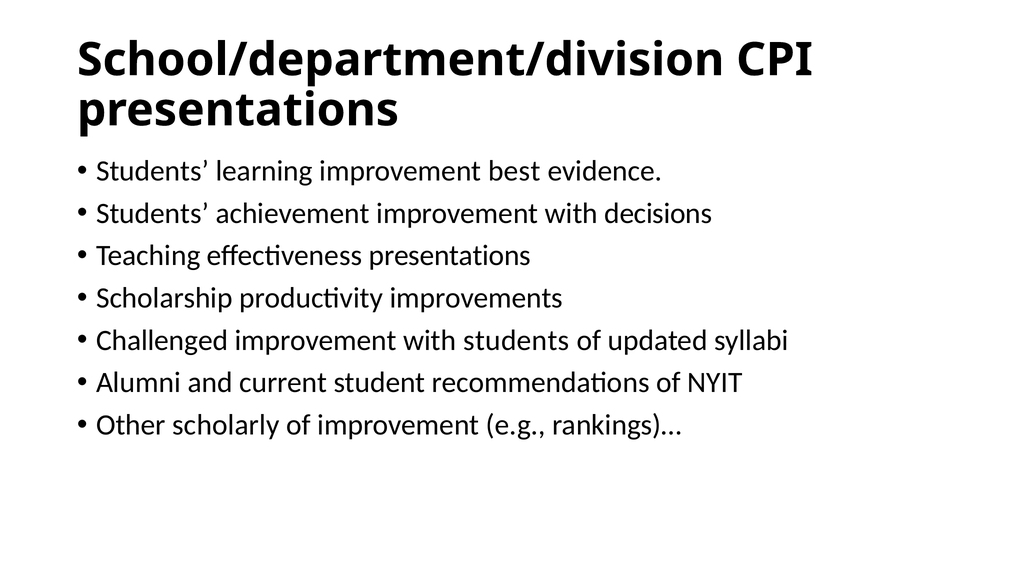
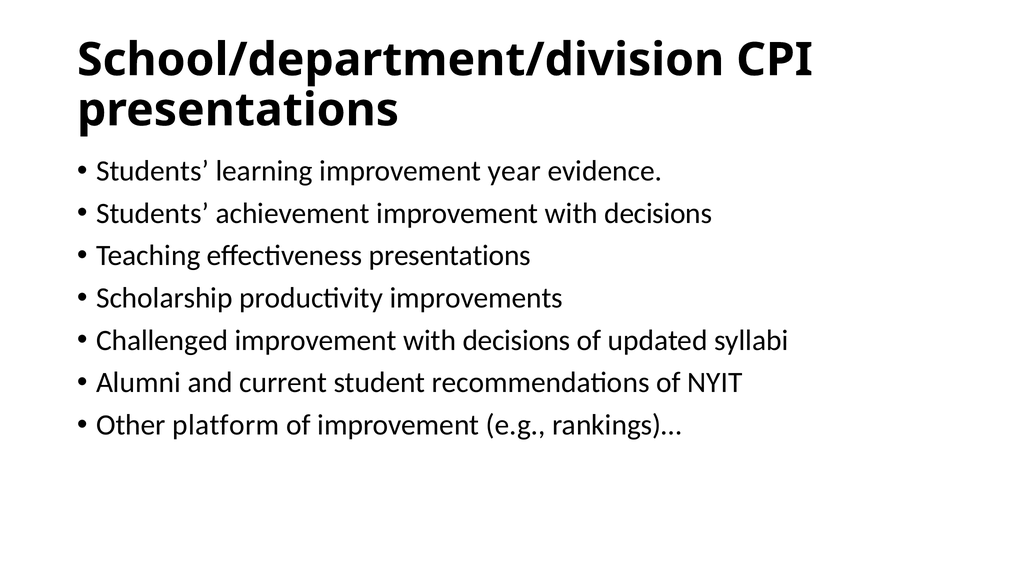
best: best -> year (514, 171)
students: students -> decisions (517, 340)
scholarly: scholarly -> platform (226, 425)
